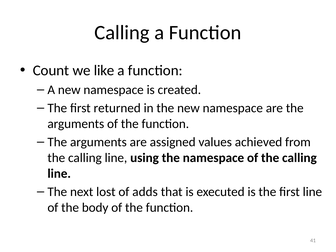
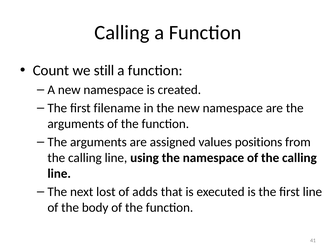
like: like -> still (104, 70)
returned: returned -> filename (117, 108)
achieved: achieved -> positions (259, 142)
